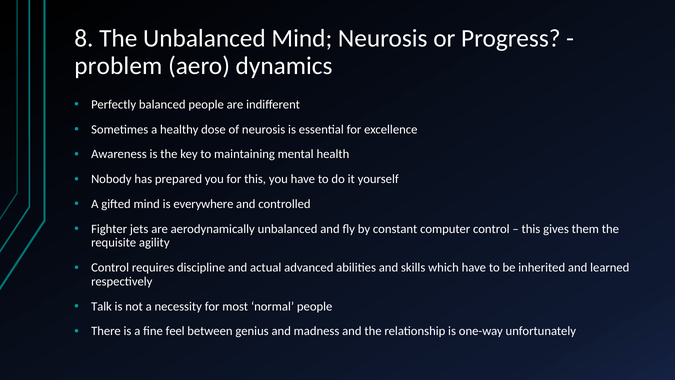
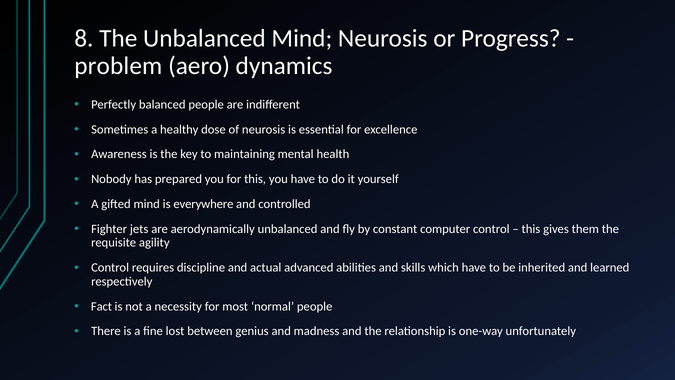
Talk: Talk -> Fact (102, 306)
feel: feel -> lost (175, 331)
